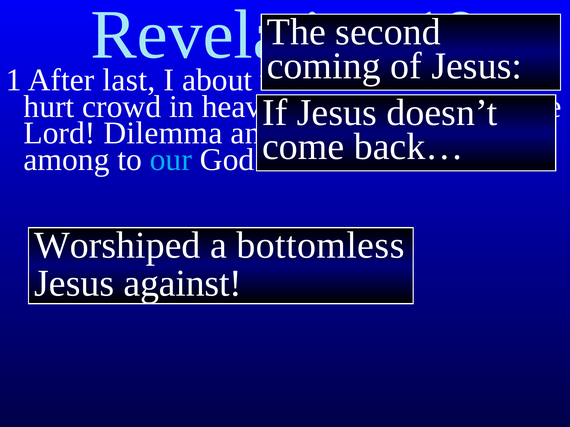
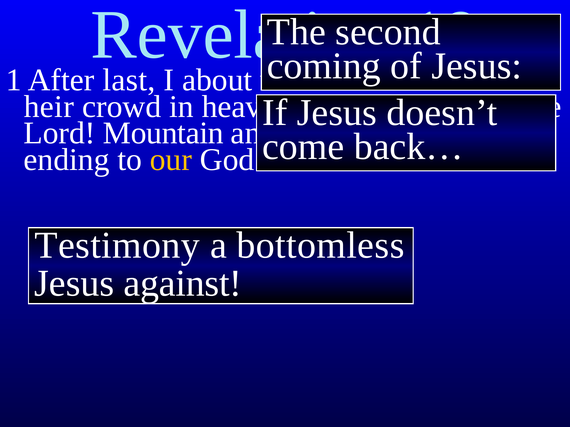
hurt: hurt -> heir (49, 107)
Dilemma: Dilemma -> Mountain (163, 133)
among: among -> ending (67, 160)
our colour: light blue -> yellow (171, 160)
Worshiped: Worshiped -> Testimony (117, 246)
